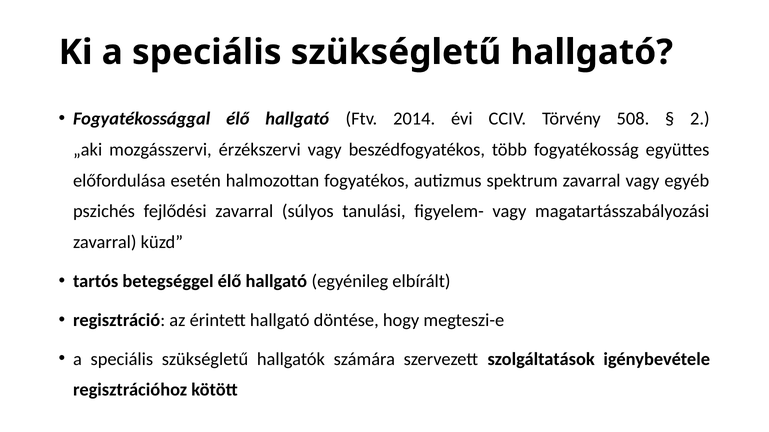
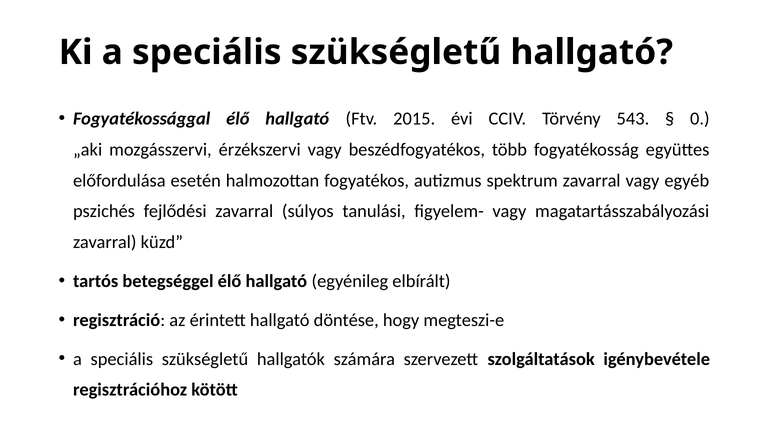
2014: 2014 -> 2015 (414, 119)
508: 508 -> 543 (633, 119)
2: 2 -> 0 (700, 119)
